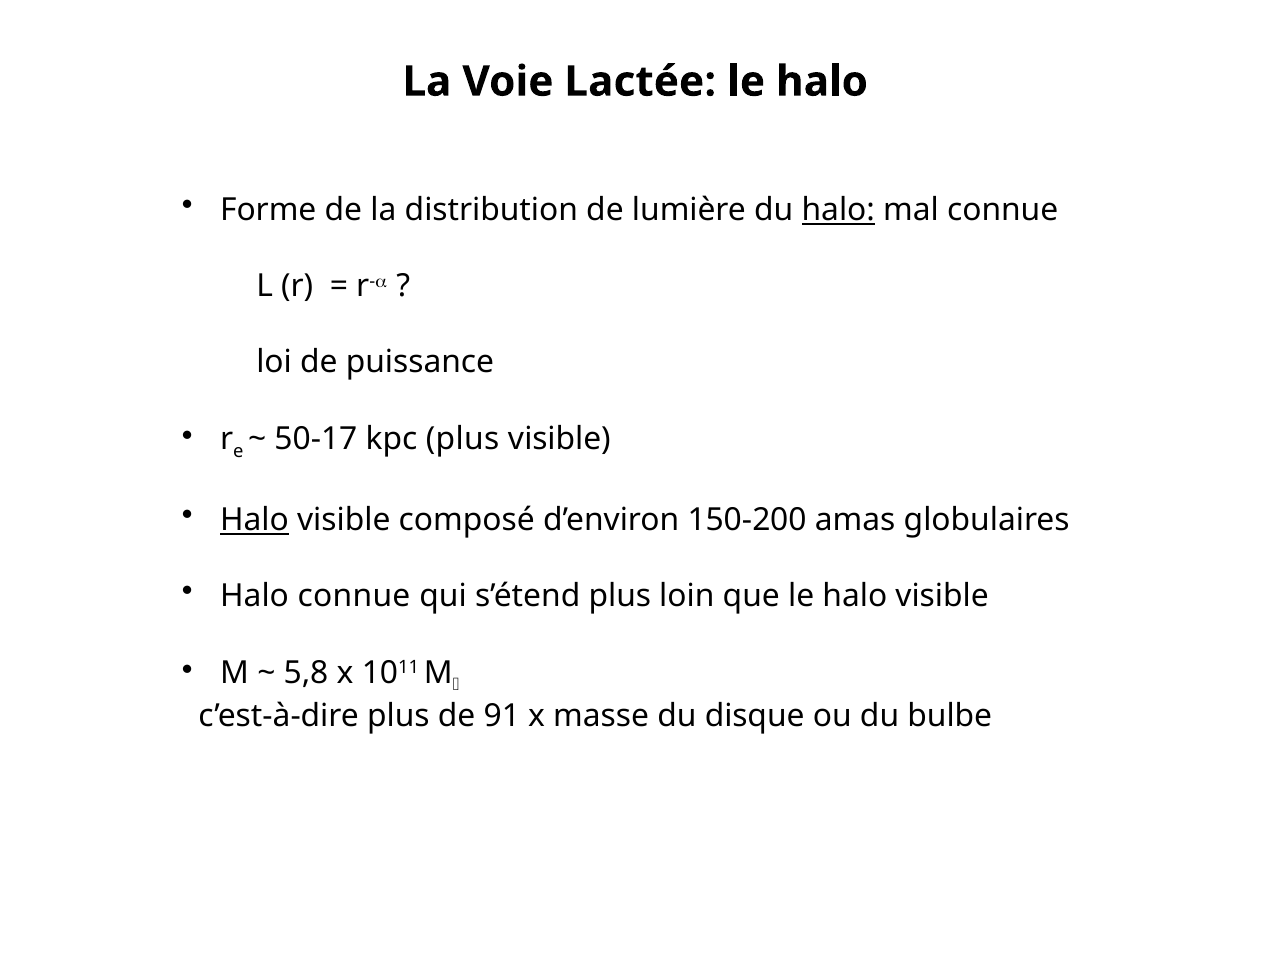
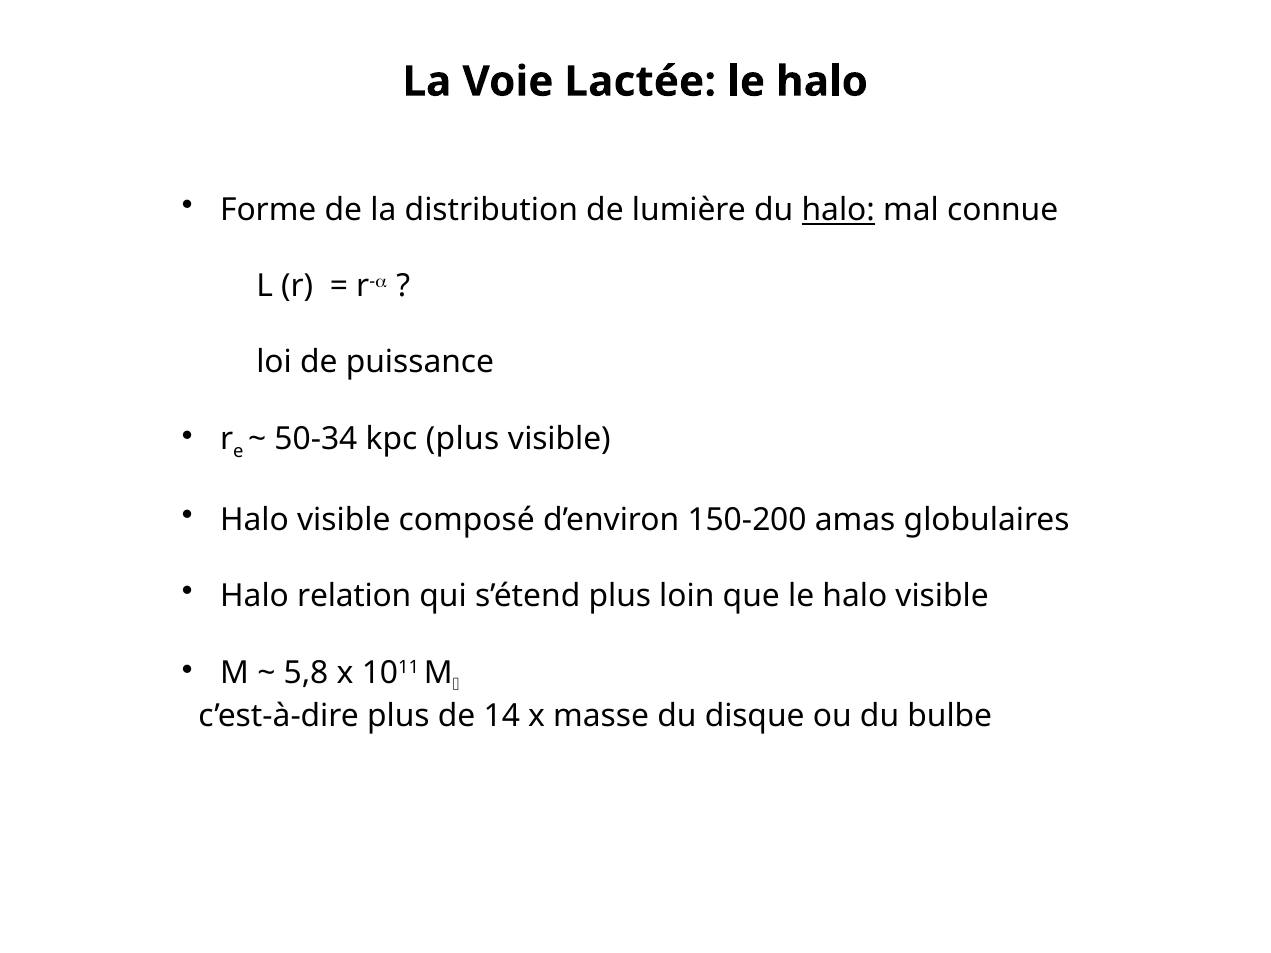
50-17: 50-17 -> 50-34 (316, 439)
Halo underline: present -> none (255, 520)
Halo connue: connue -> relation (354, 596)
91: 91 -> 14 (502, 716)
